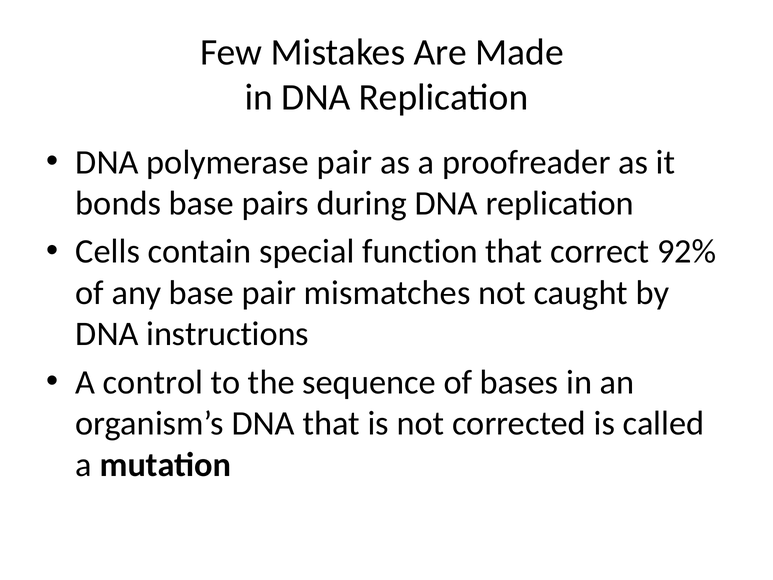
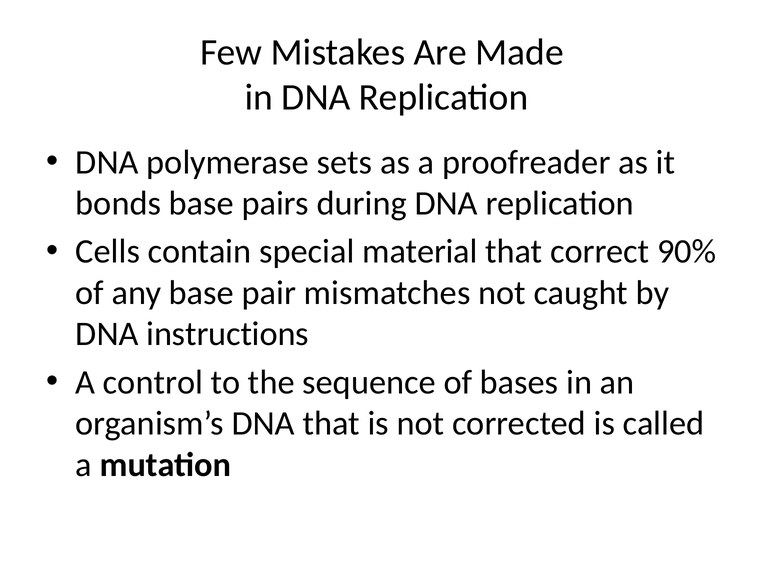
polymerase pair: pair -> sets (344, 162)
function: function -> material (420, 252)
92%: 92% -> 90% (687, 252)
